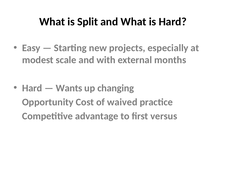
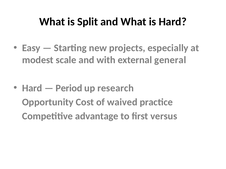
months: months -> general (170, 60)
Wants: Wants -> Period (69, 88)
changing: changing -> research (116, 88)
